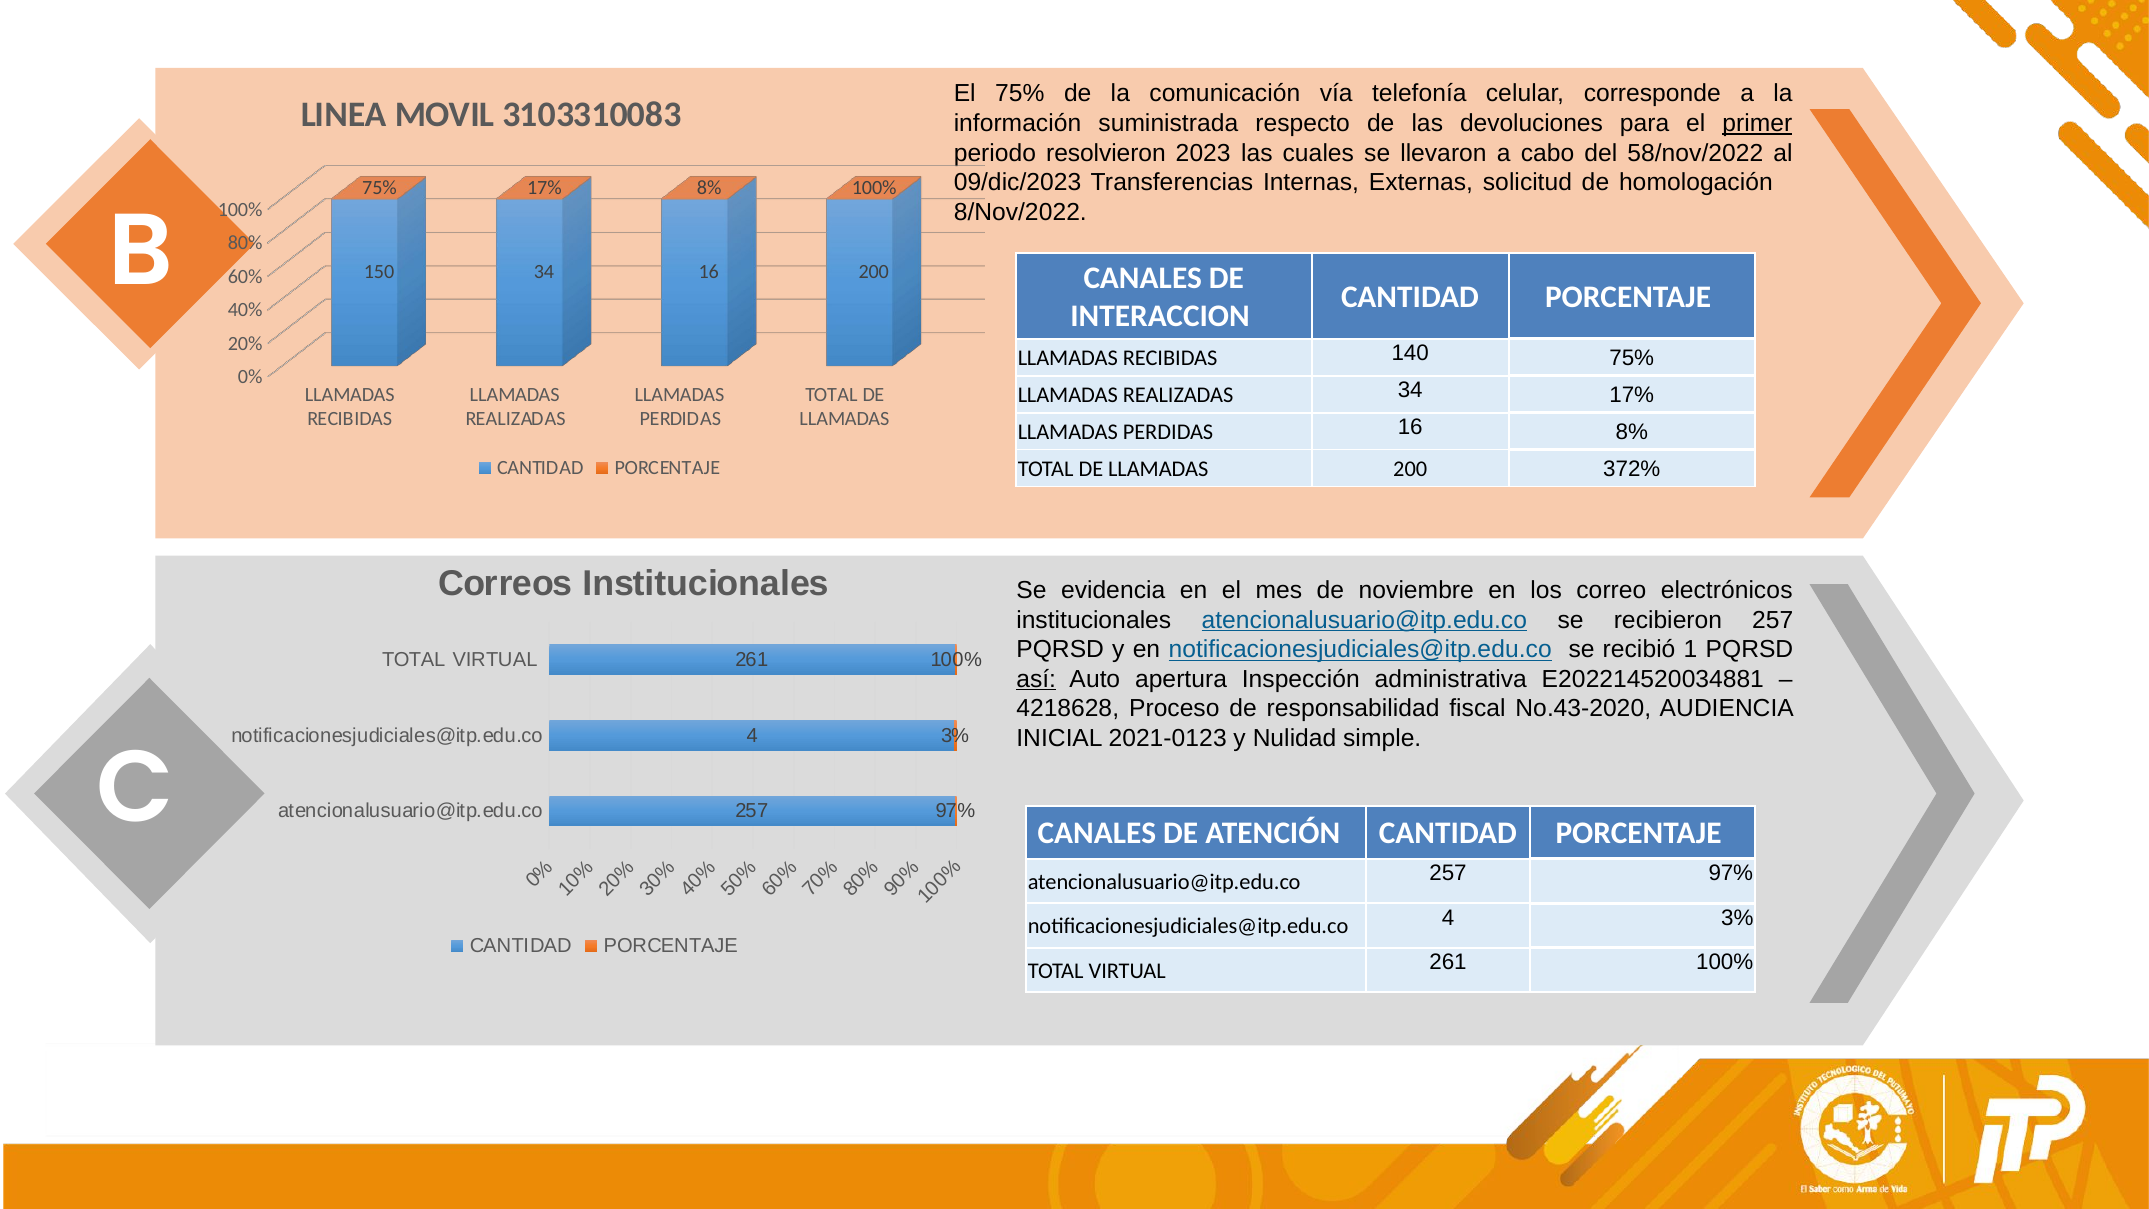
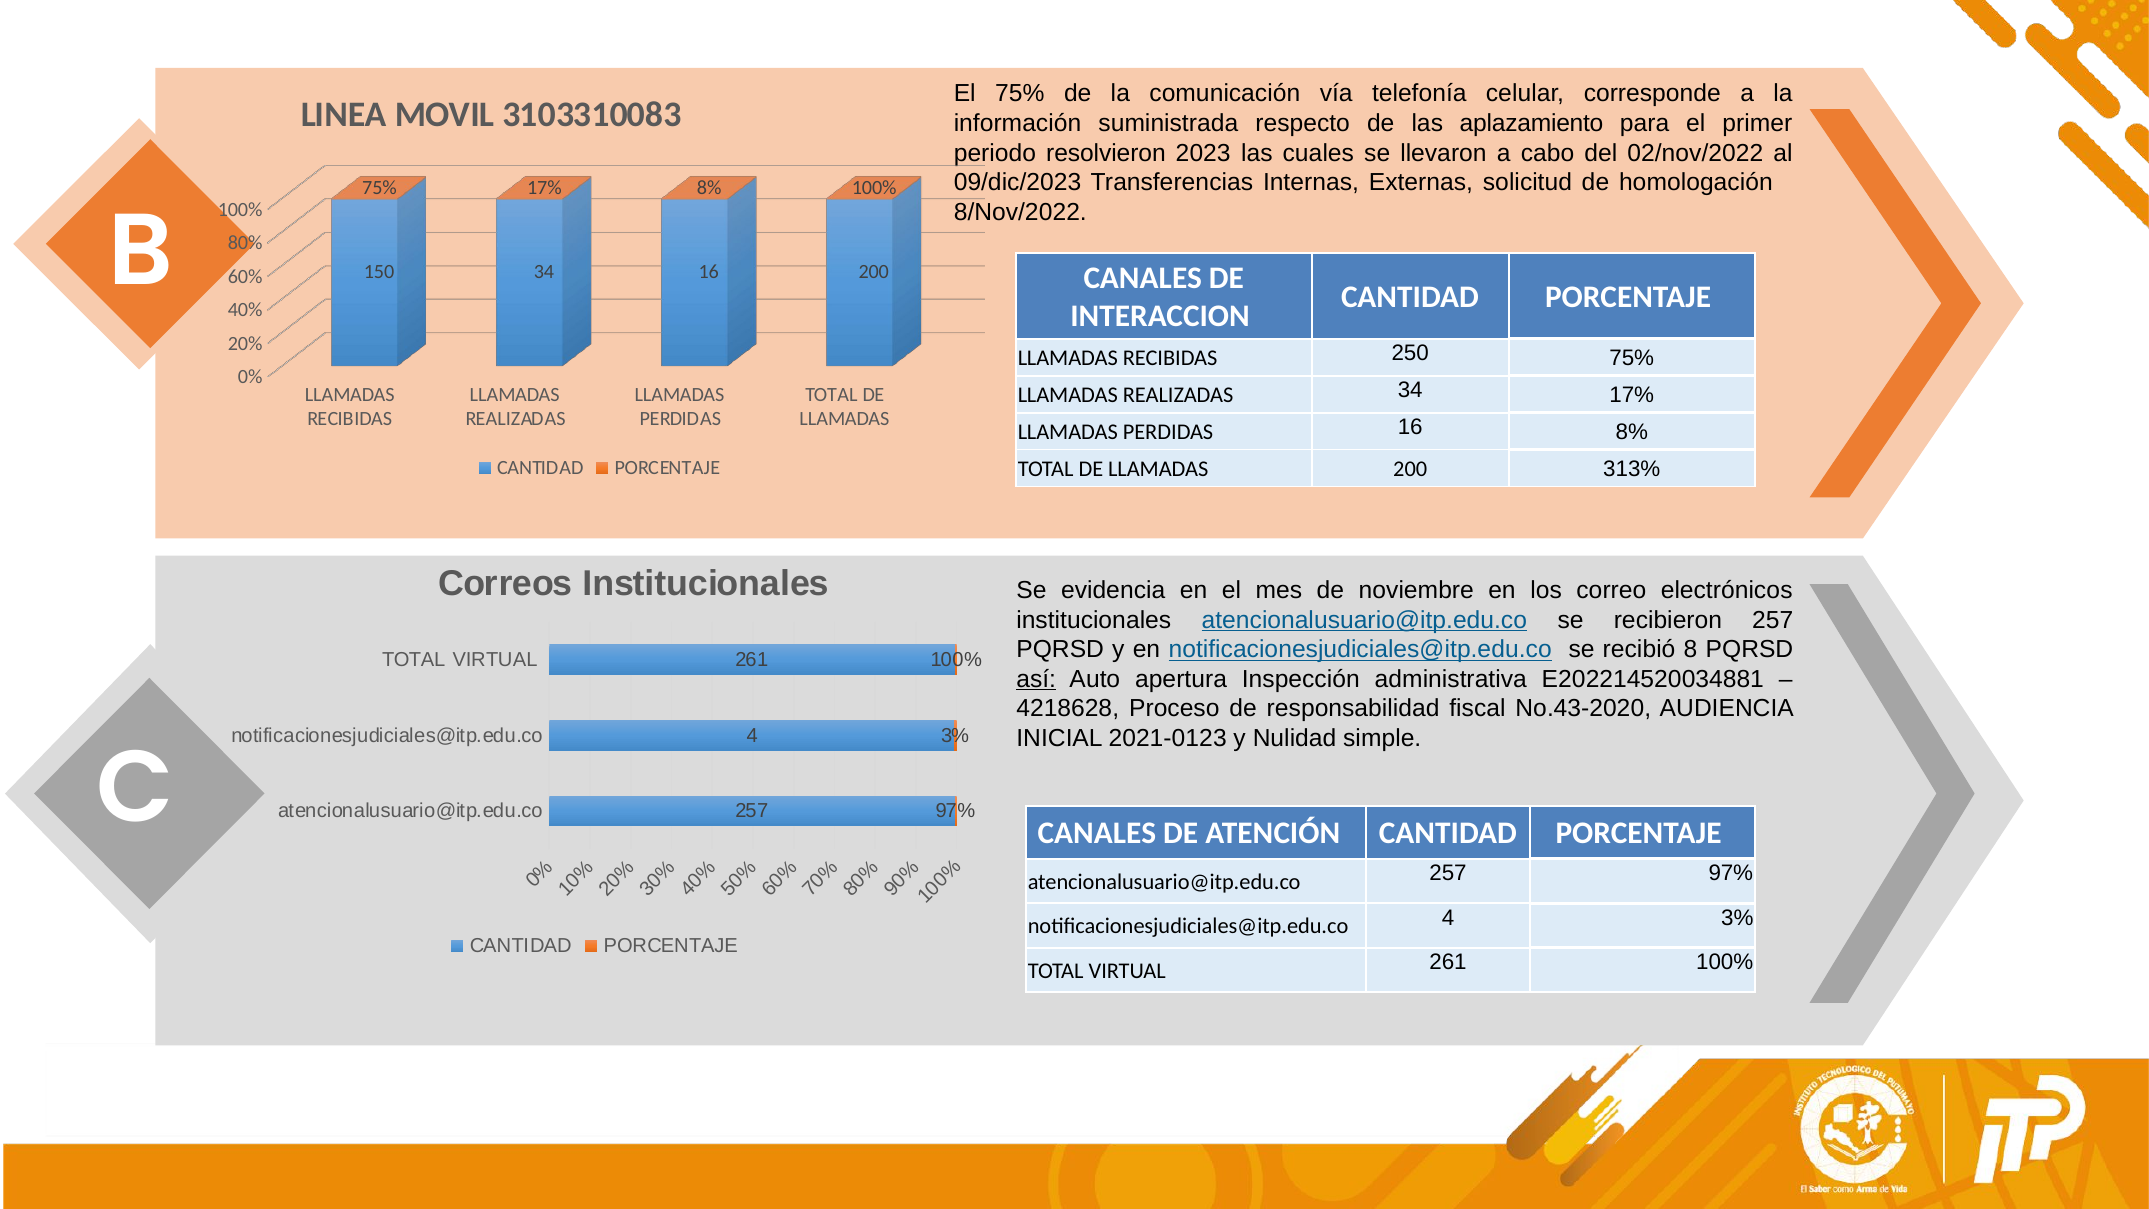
devoluciones: devoluciones -> aplazamiento (1532, 123)
primer underline: present -> none (1757, 123)
58/nov/2022: 58/nov/2022 -> 02/nov/2022 (1695, 153)
140: 140 -> 250 (1410, 353)
372%: 372% -> 313% (1632, 469)
recibió 1: 1 -> 8 (1690, 649)
